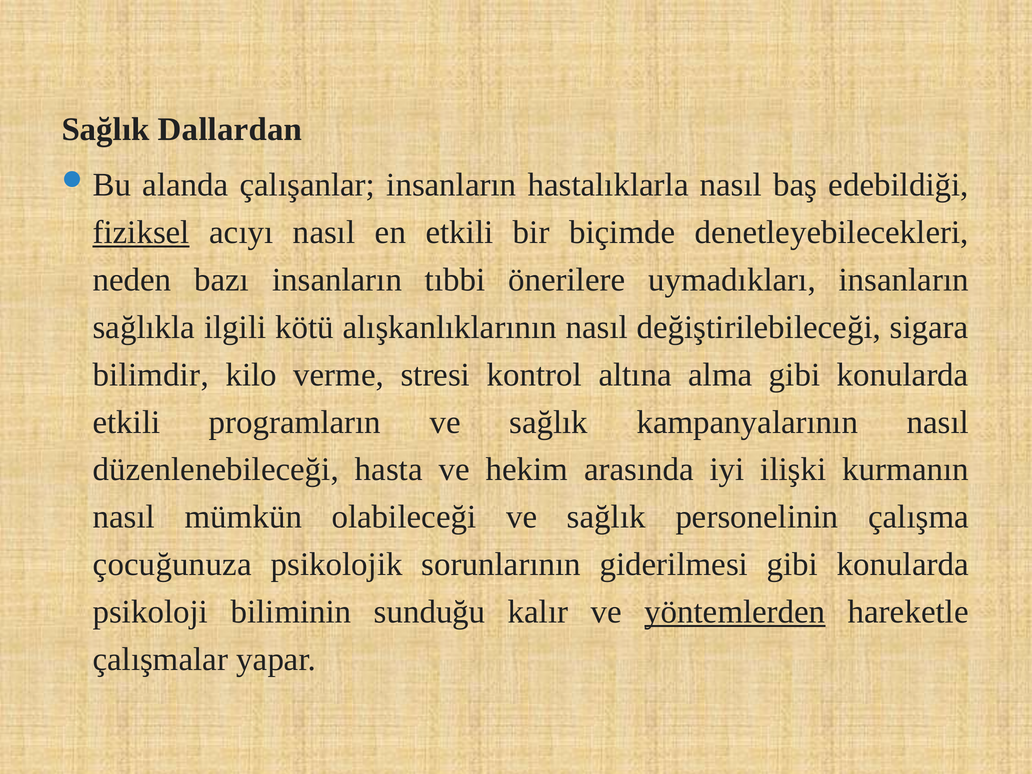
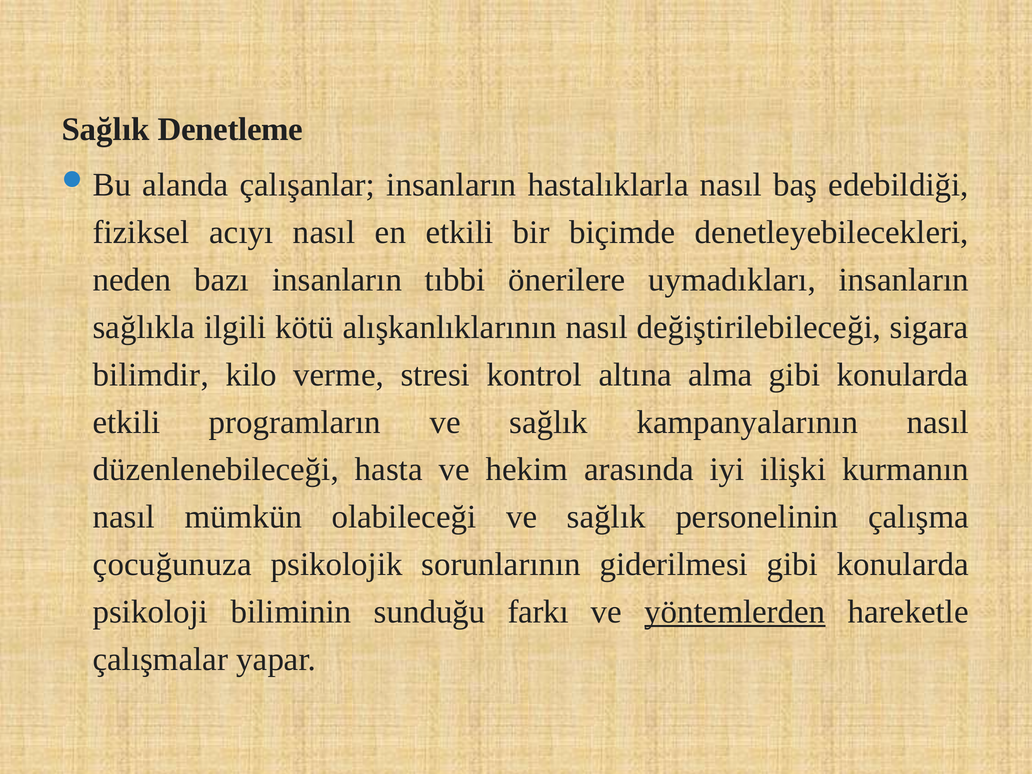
Dallardan: Dallardan -> Denetleme (230, 129)
fiziksel underline: present -> none (141, 232)
kalır: kalır -> farkı (538, 612)
